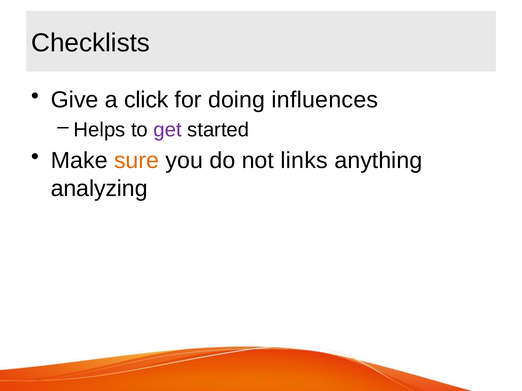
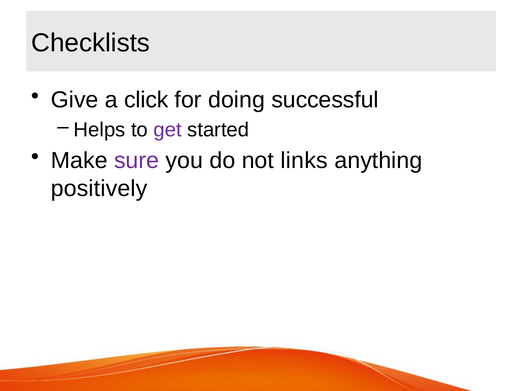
influences: influences -> successful (325, 100)
sure colour: orange -> purple (137, 161)
analyzing: analyzing -> positively (99, 189)
